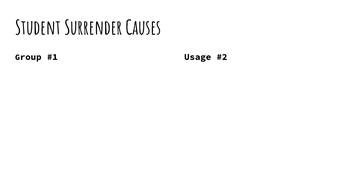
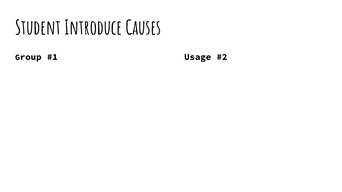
Surrender: Surrender -> Introduce (93, 28)
